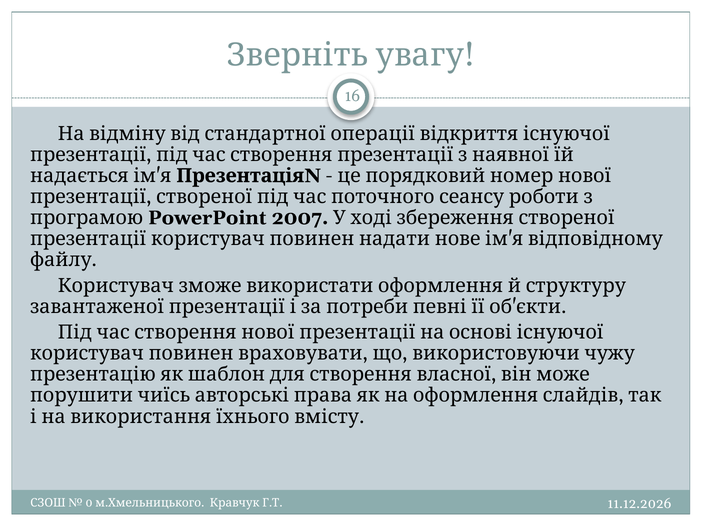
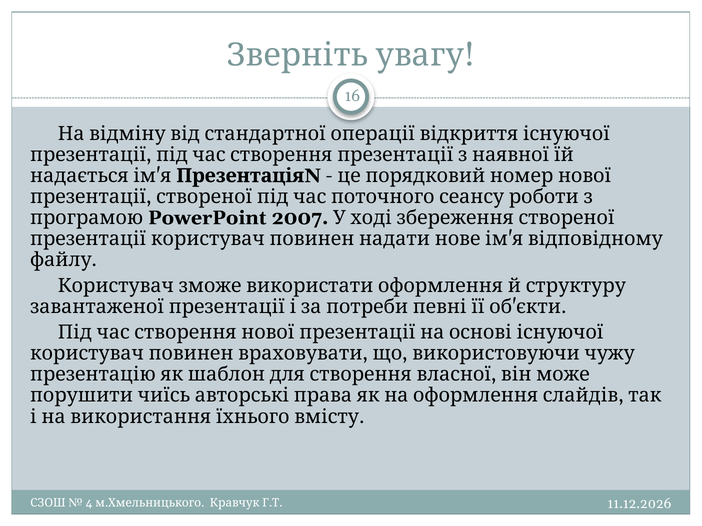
0: 0 -> 4 (89, 503)
